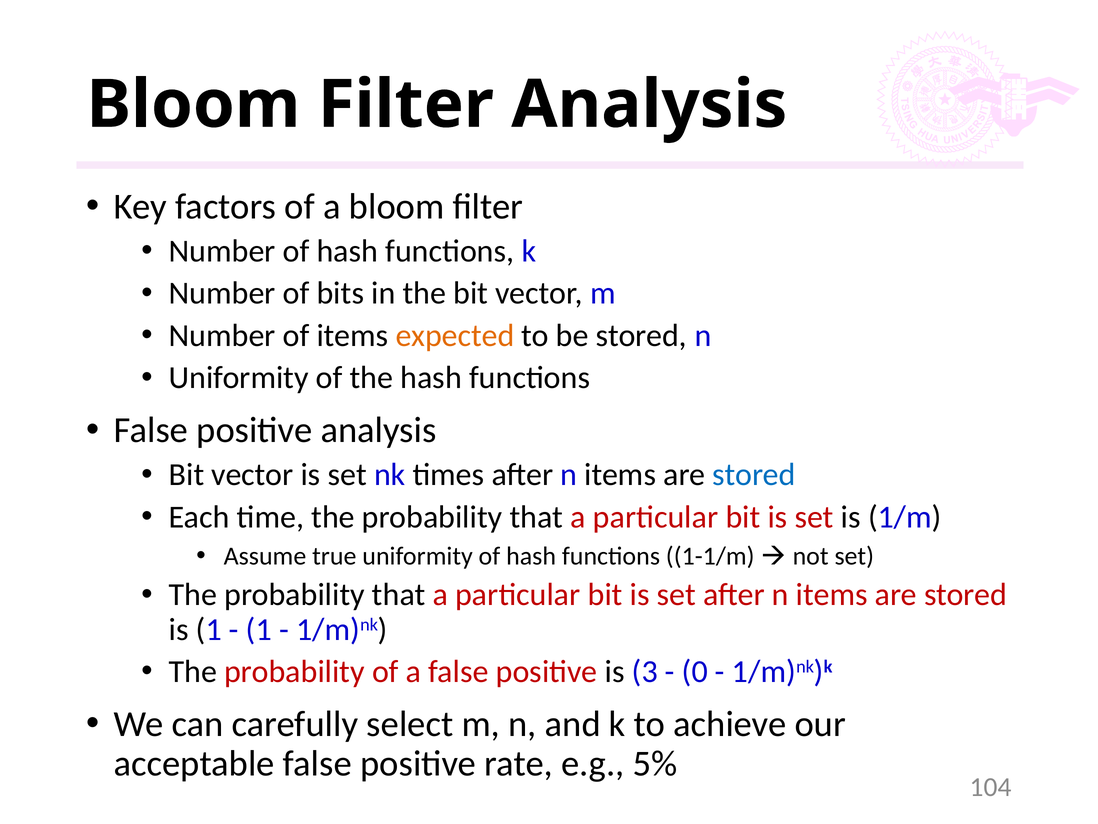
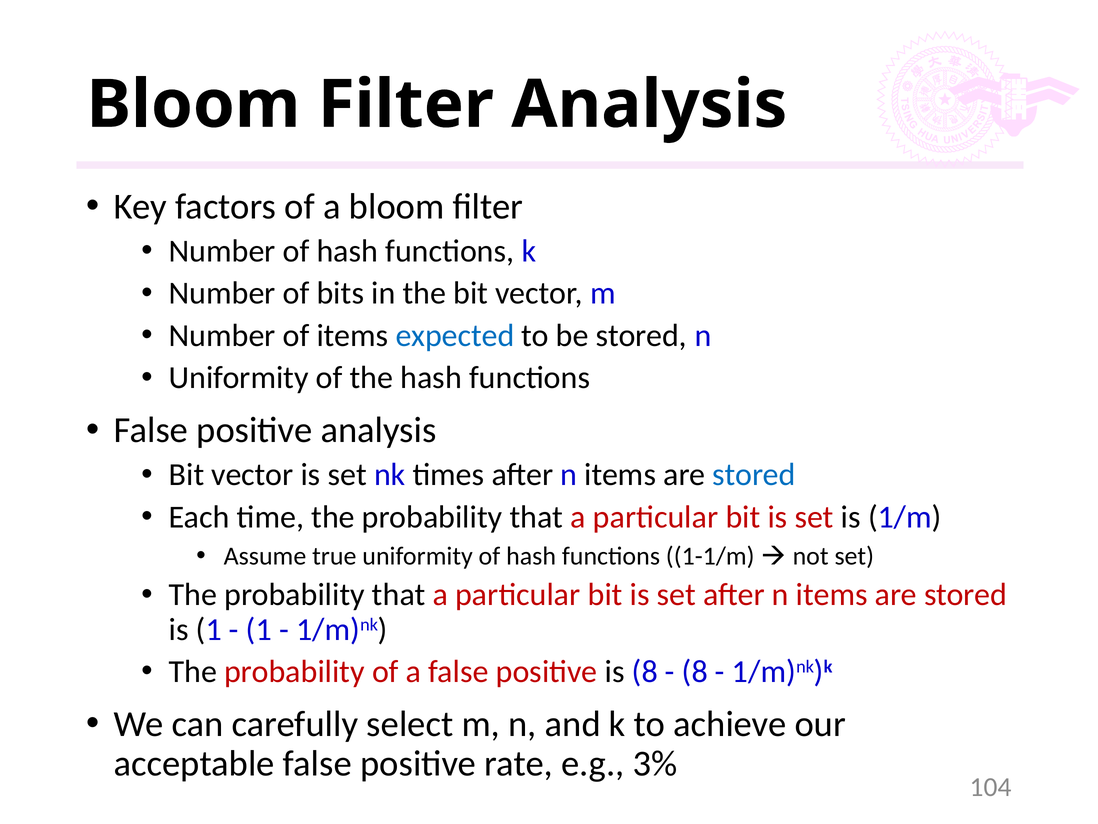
expected colour: orange -> blue (455, 335)
is 3: 3 -> 8 (645, 671)
0: 0 -> 8 (695, 671)
5%: 5% -> 3% (655, 763)
